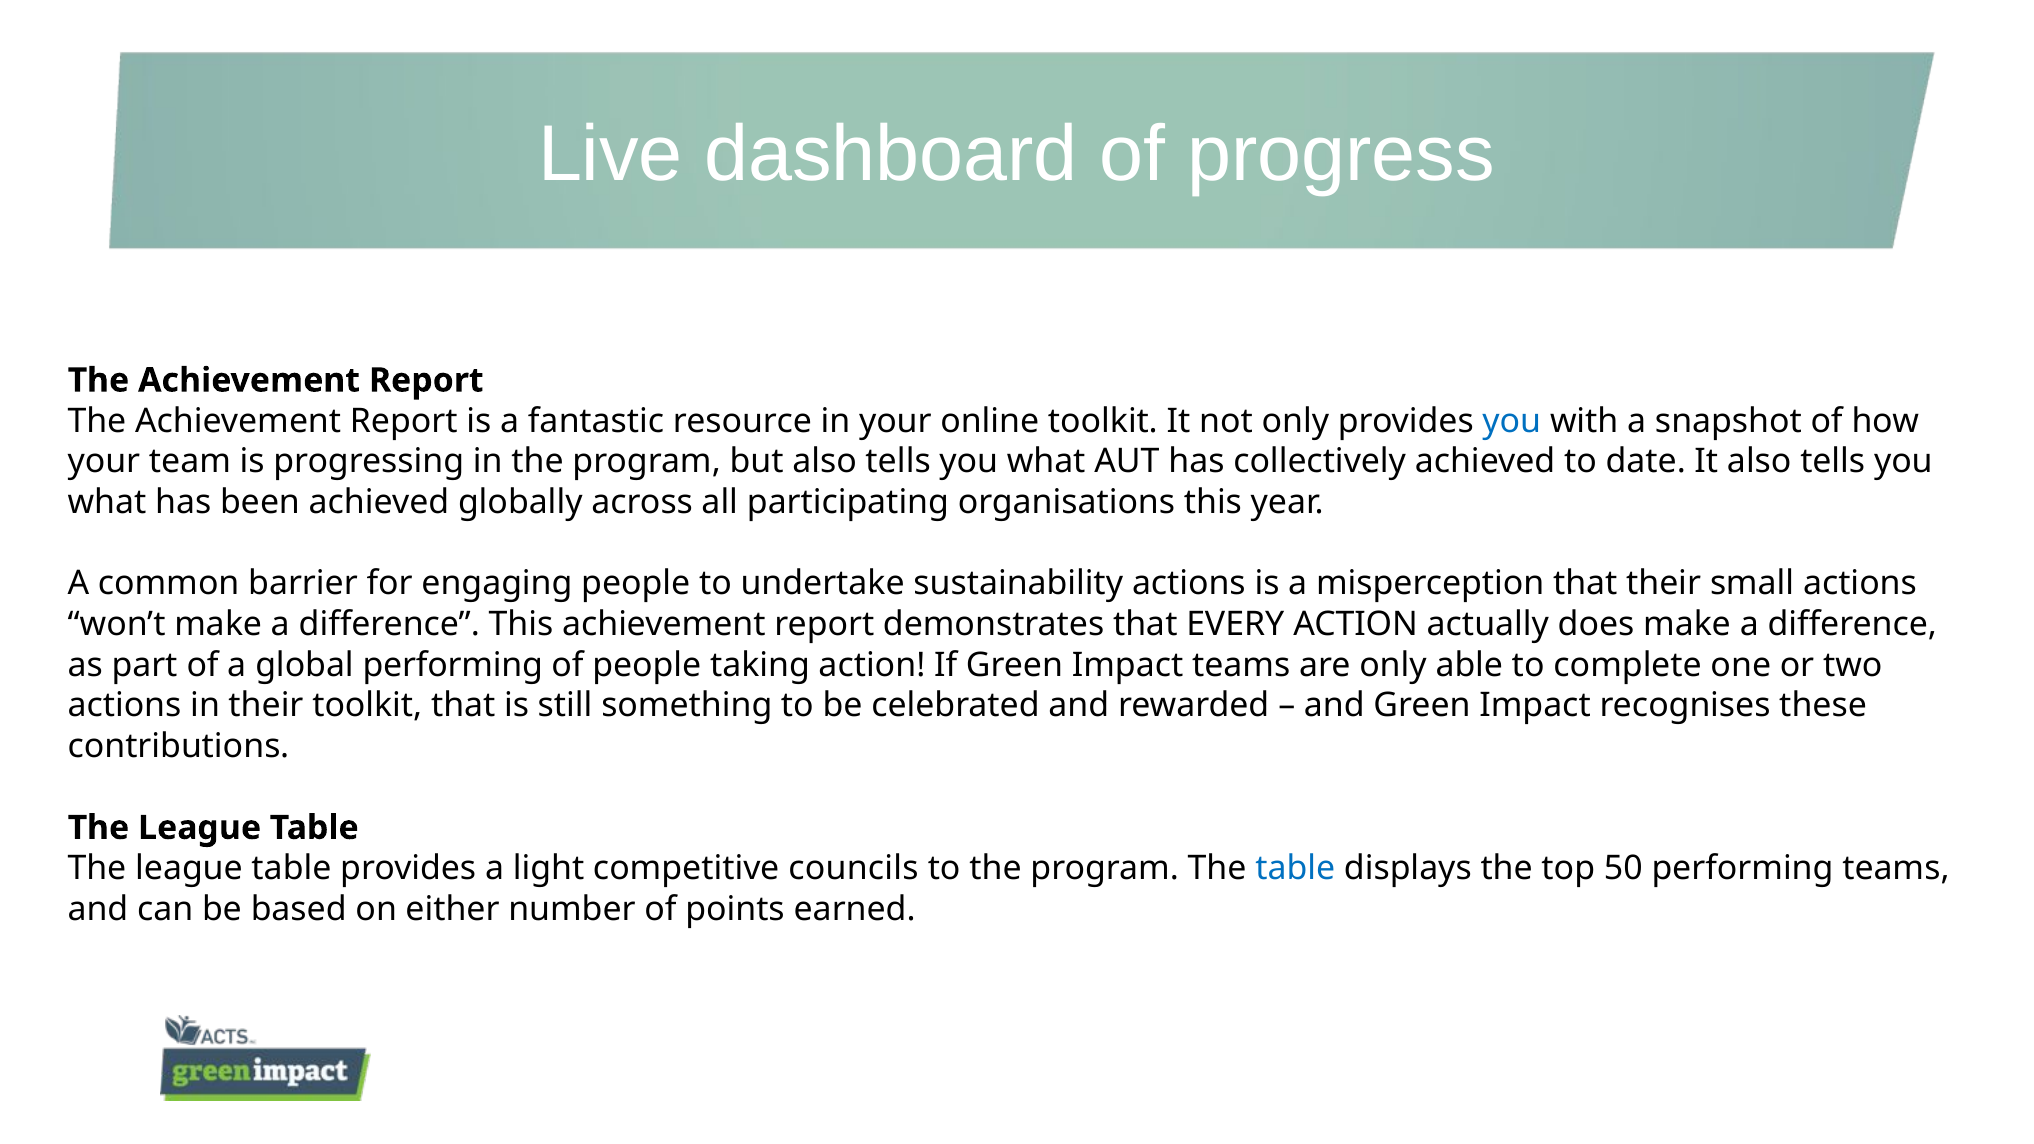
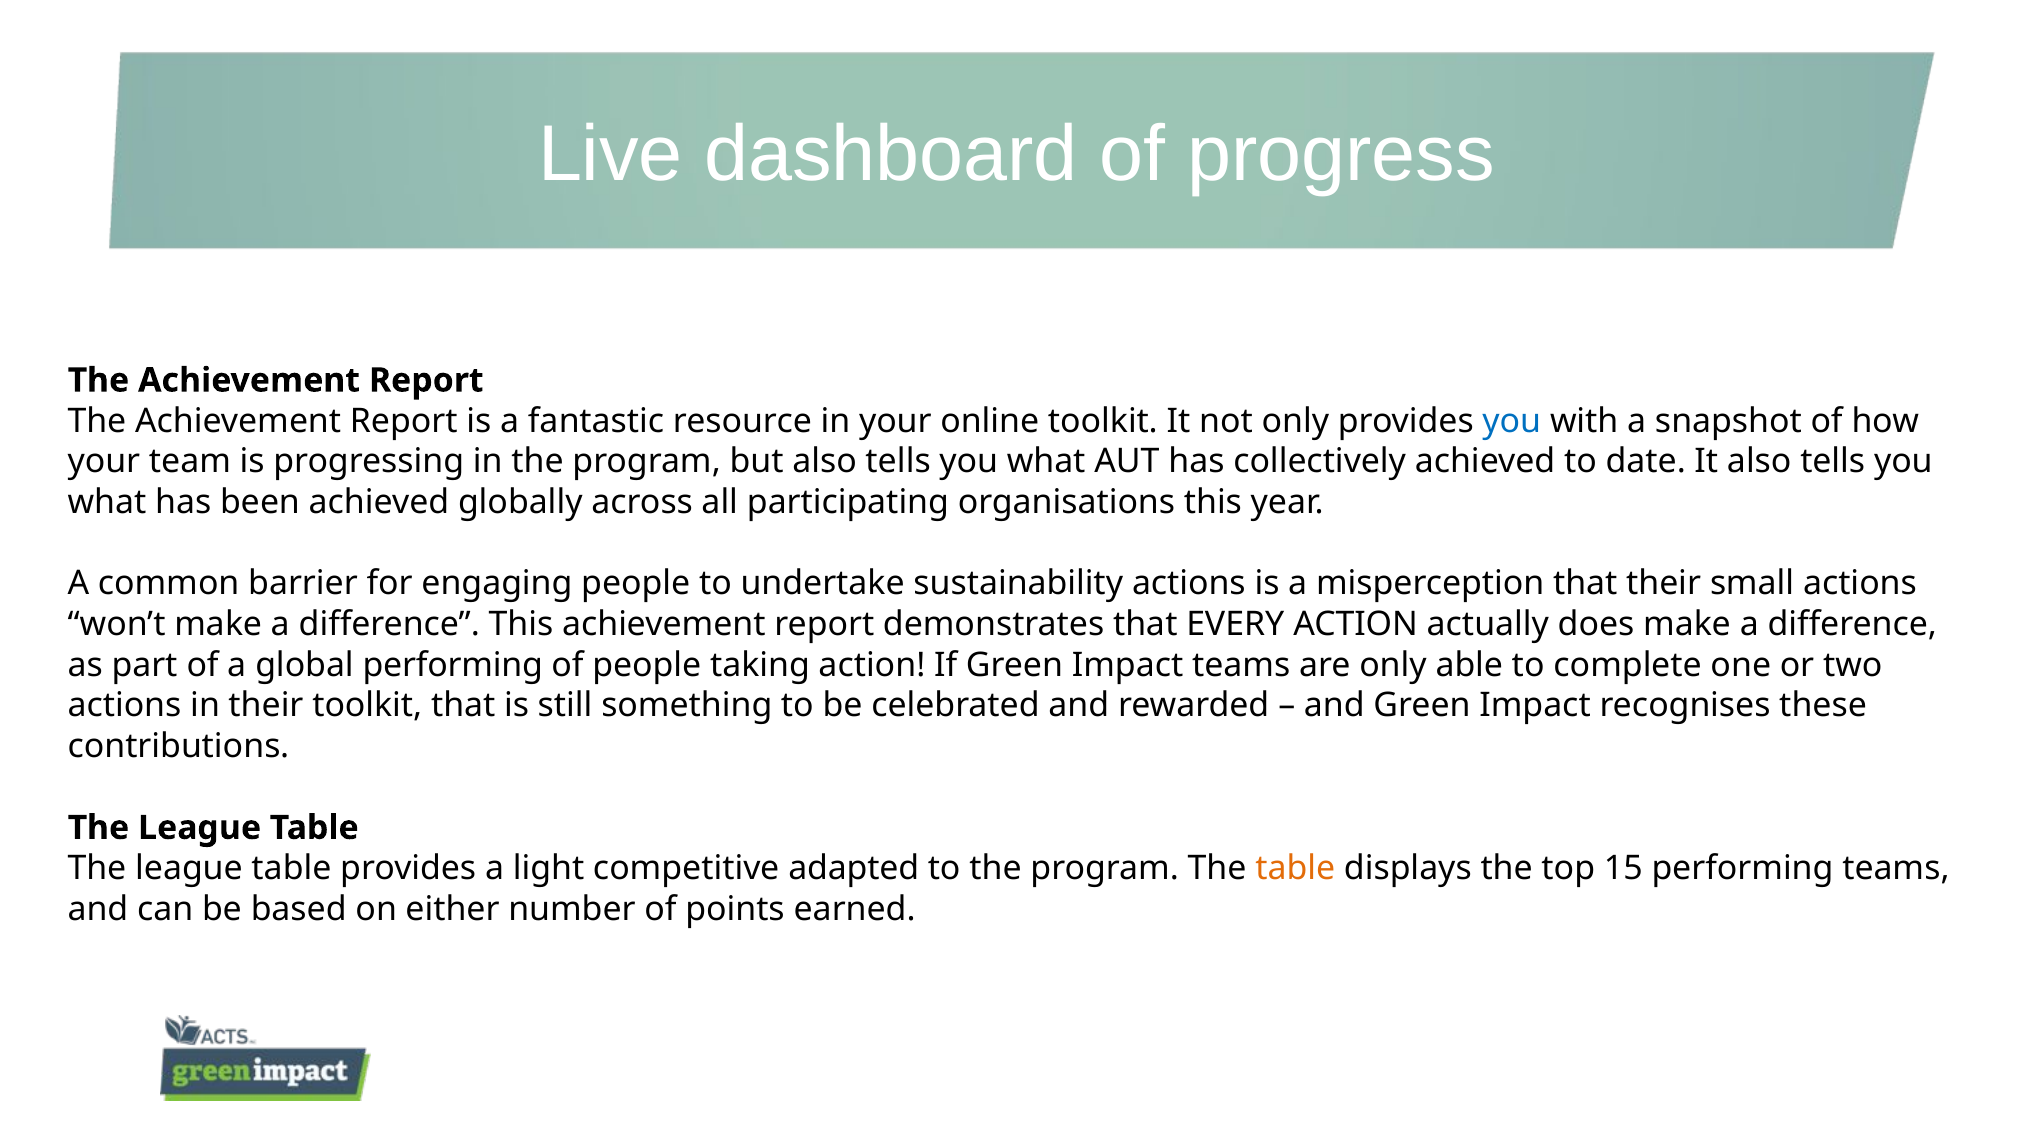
councils: councils -> adapted (854, 869)
table colour: blue -> orange (1295, 869)
50: 50 -> 15 (1623, 869)
